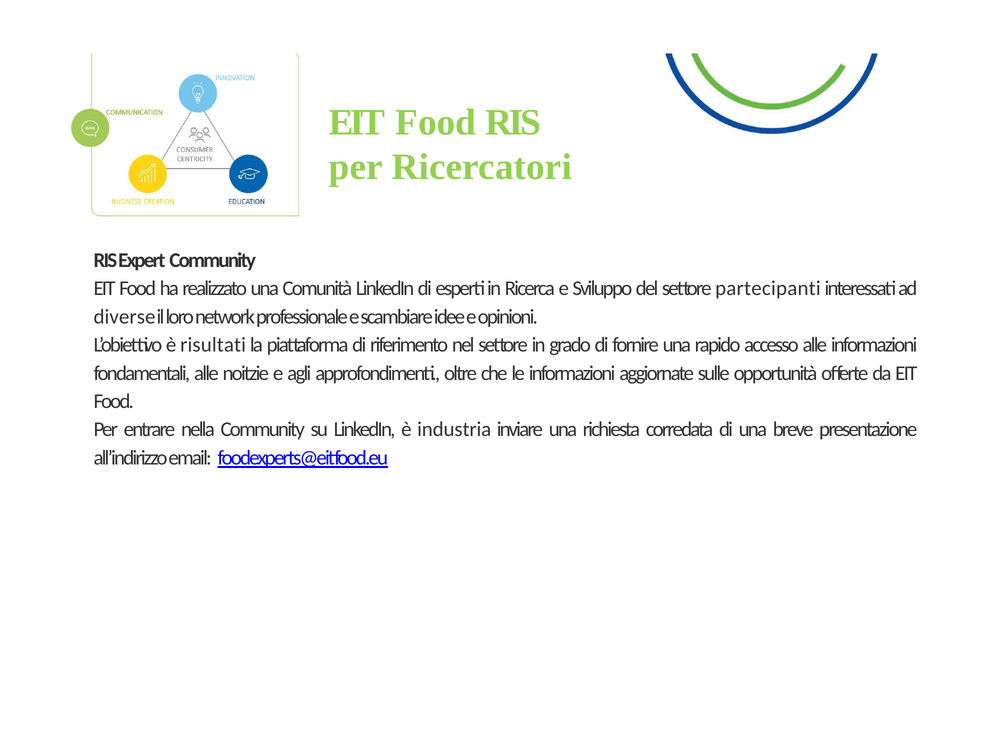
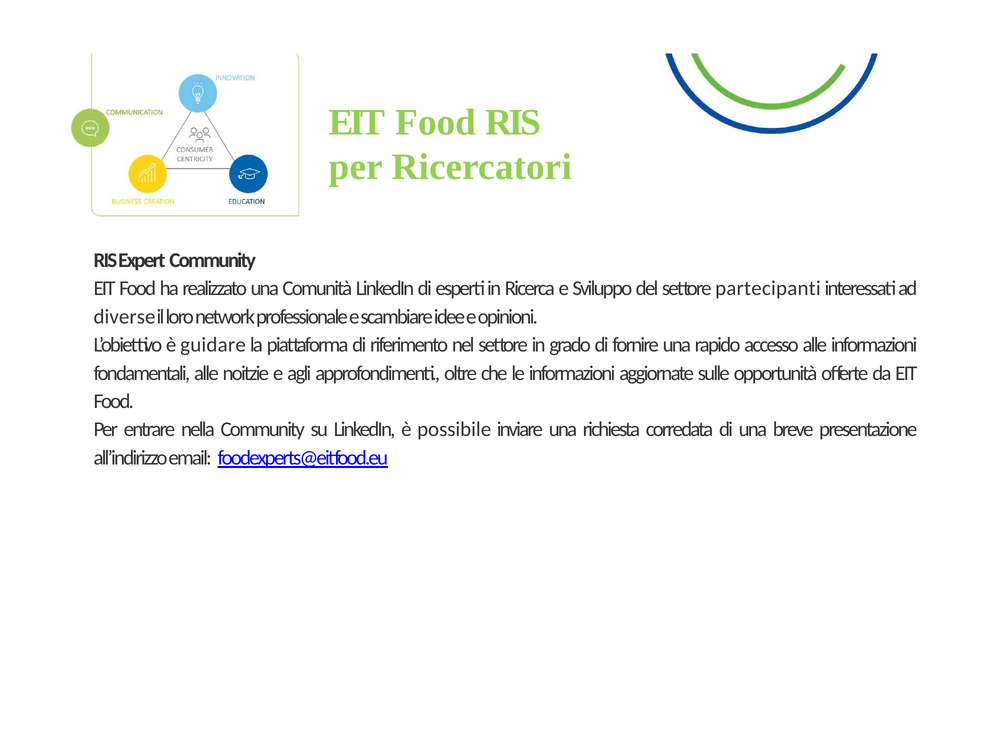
risultati: risultati -> guidare (213, 345)
industria: industria -> possibile (454, 429)
